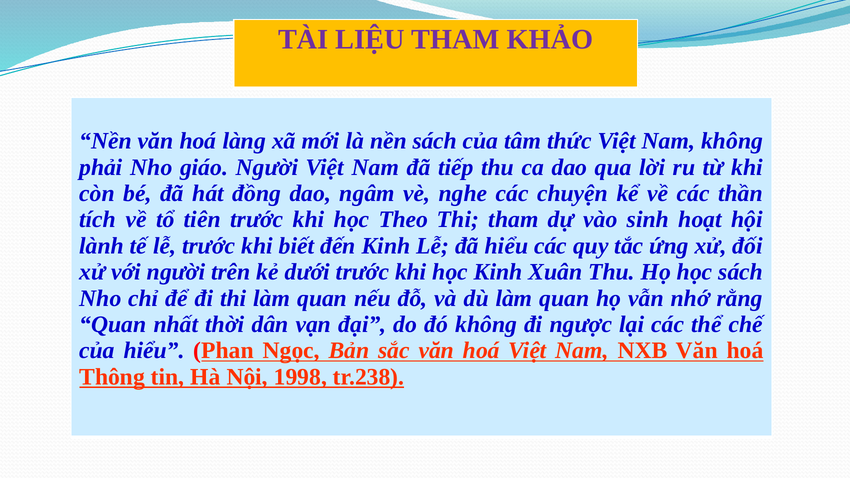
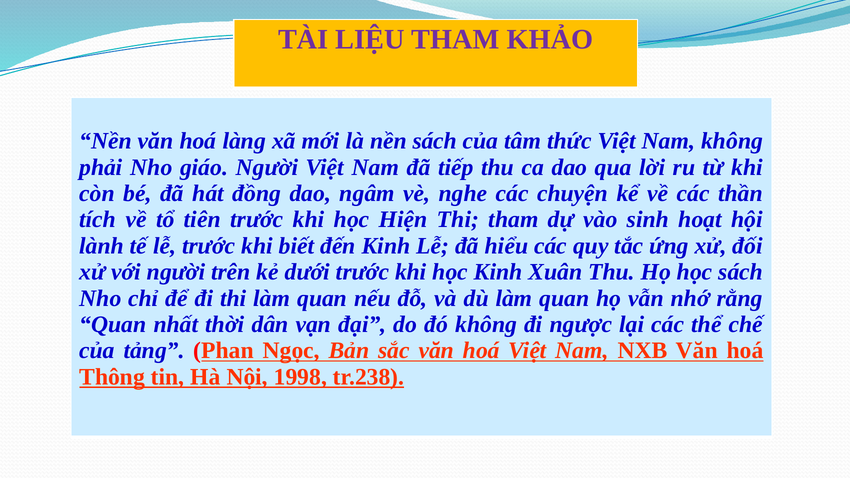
Theo: Theo -> Hiện (403, 220)
của hiểu: hiểu -> tảng (154, 351)
